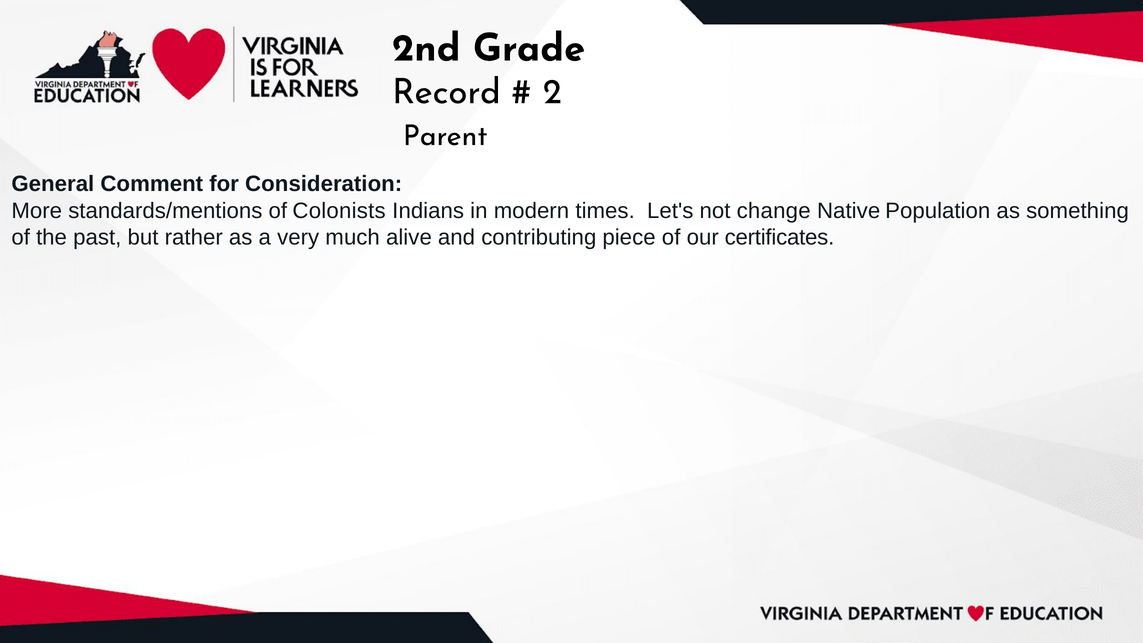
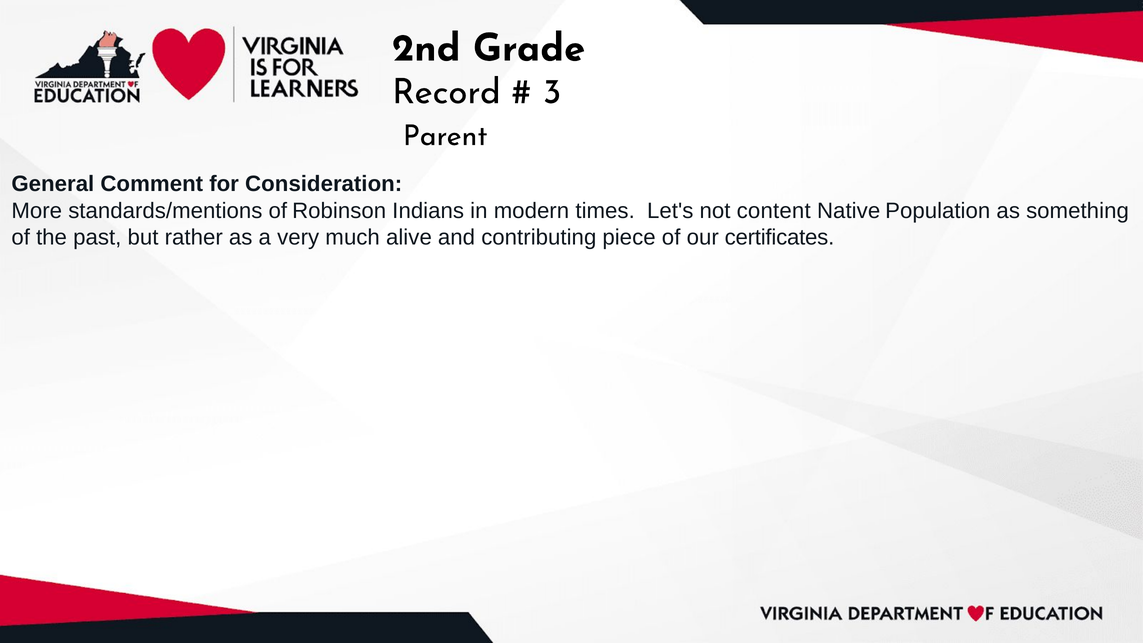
2: 2 -> 3 (552, 92)
Colonists: Colonists -> Robinson (339, 211)
change: change -> content (774, 211)
